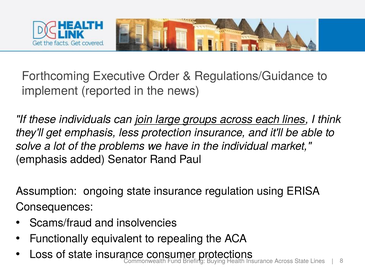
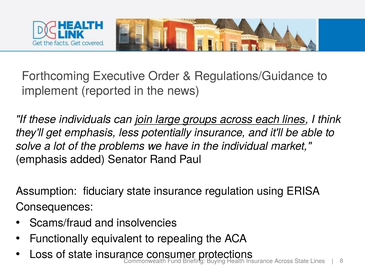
protection: protection -> potentially (167, 133)
ongoing: ongoing -> fiduciary (104, 191)
